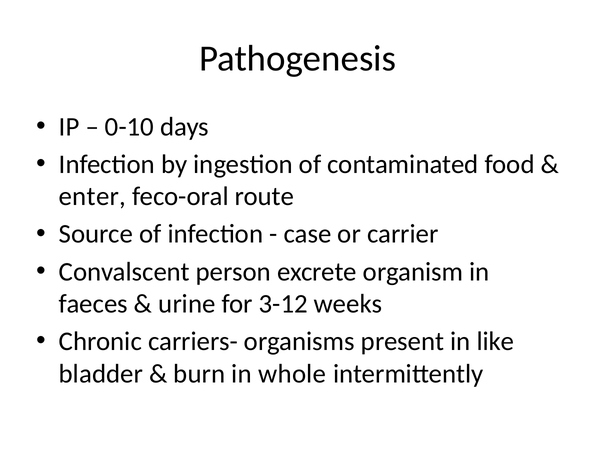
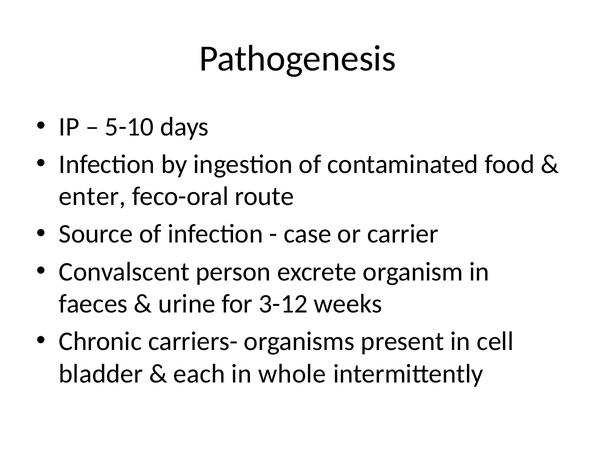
0-10: 0-10 -> 5-10 (129, 127)
like: like -> cell (495, 342)
burn: burn -> each (199, 374)
